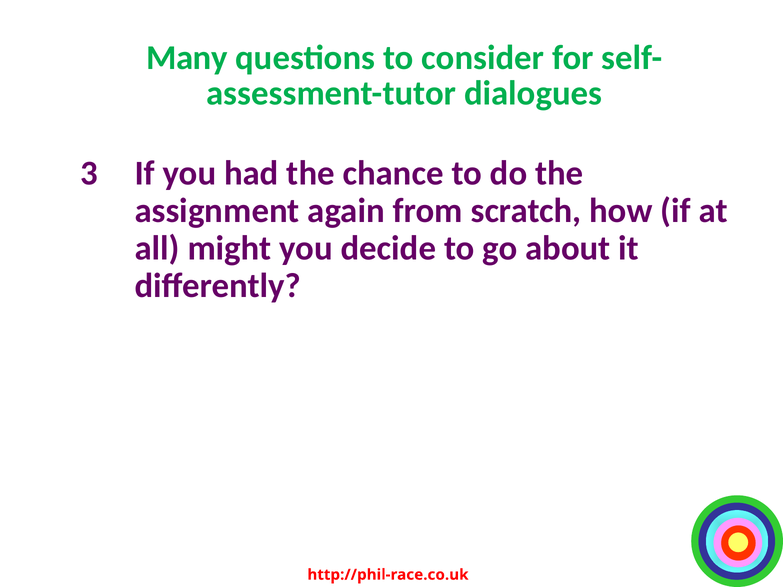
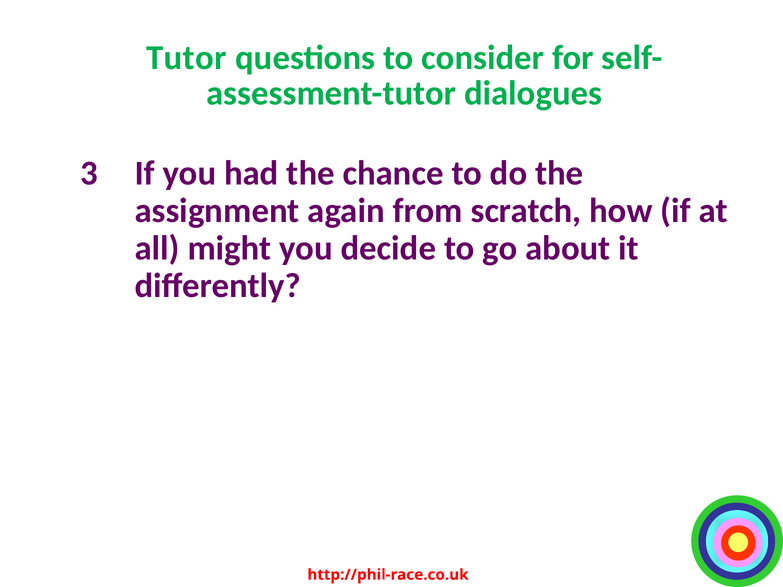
Many: Many -> Tutor (187, 58)
